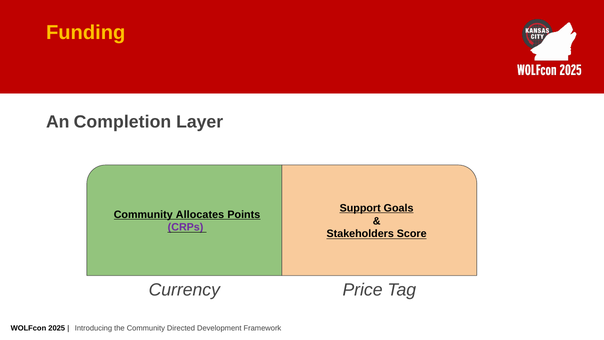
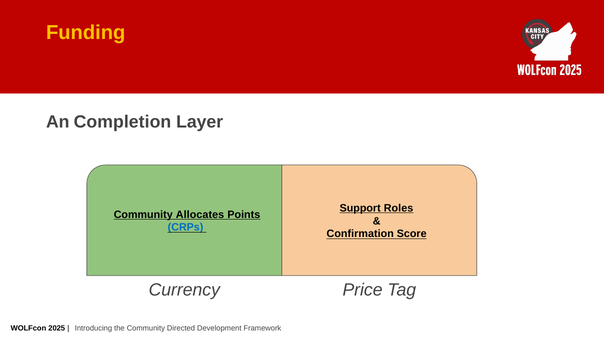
Goals: Goals -> Roles (399, 208)
CRPs colour: purple -> blue (186, 227)
Stakeholders: Stakeholders -> Confirmation (360, 234)
